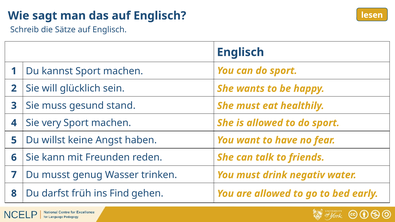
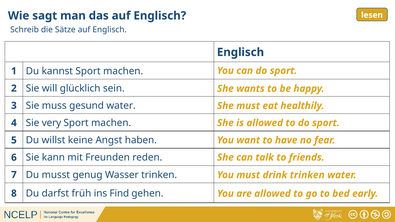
gesund stand: stand -> water (121, 106)
drink negativ: negativ -> trinken (307, 175)
